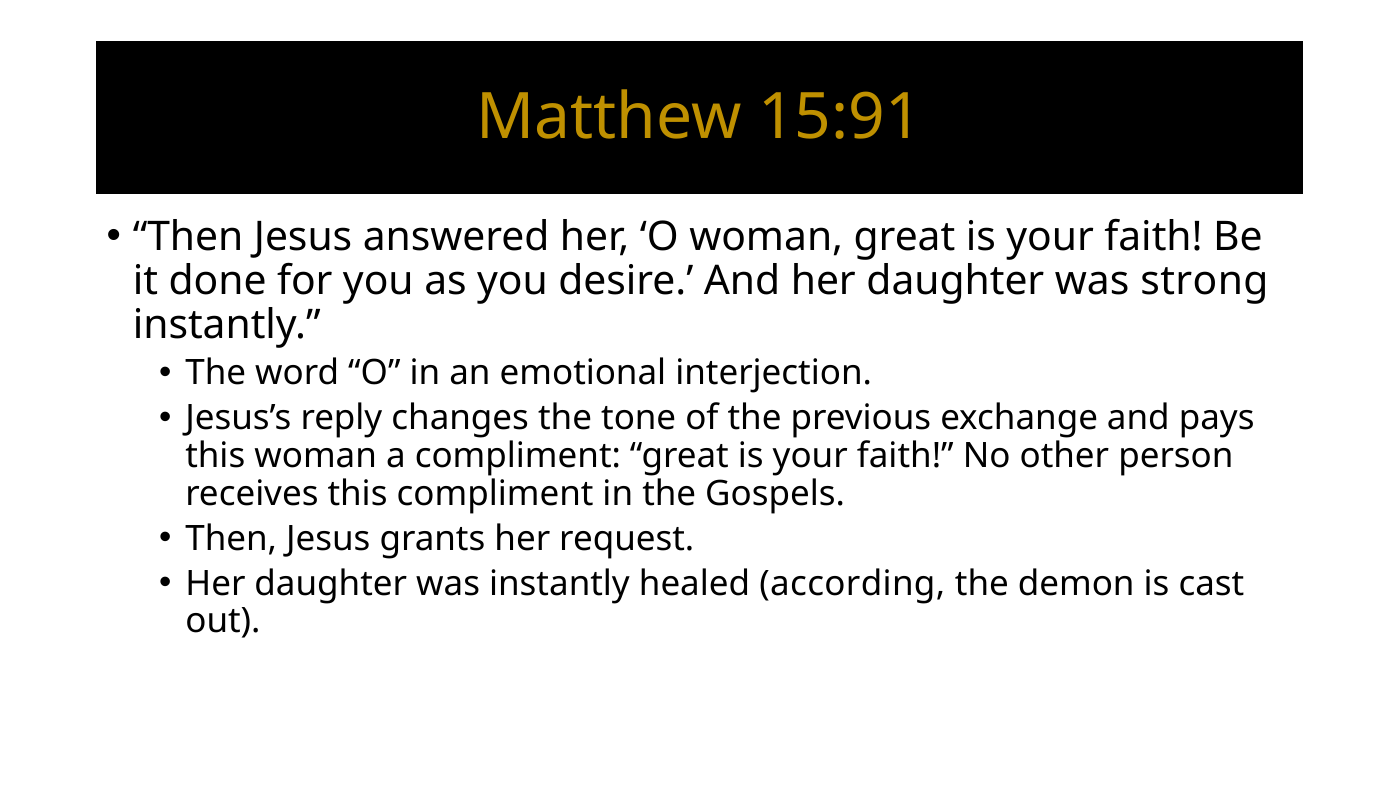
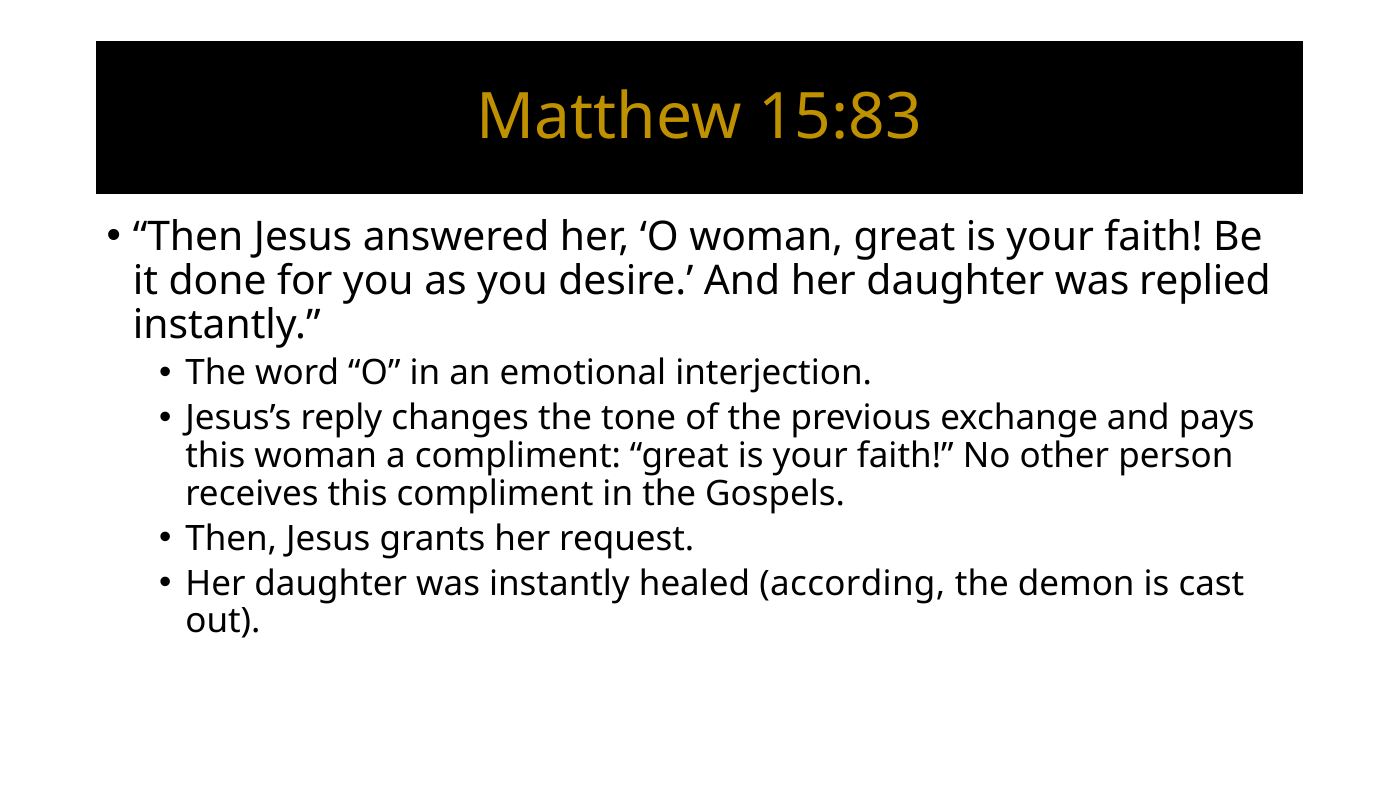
15:91: 15:91 -> 15:83 (840, 118)
strong: strong -> replied (1205, 281)
